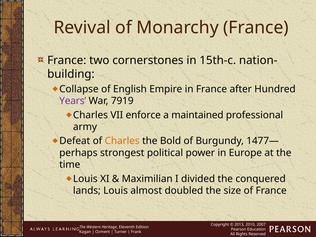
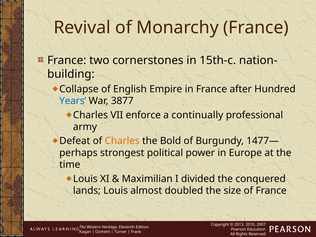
Years colour: purple -> blue (73, 101)
7919: 7919 -> 3877 (122, 101)
maintained: maintained -> continually (197, 115)
